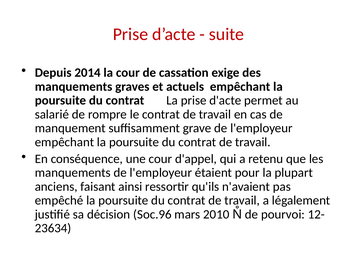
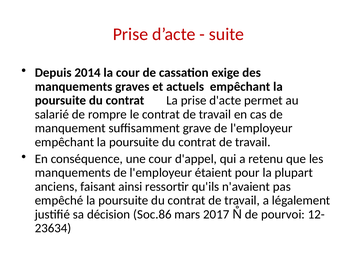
Soc.96: Soc.96 -> Soc.86 (152, 215)
2010: 2010 -> 2017 (216, 215)
